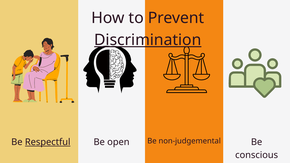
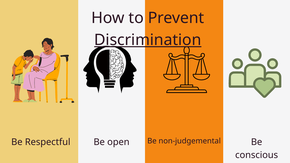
Respectful underline: present -> none (48, 142)
